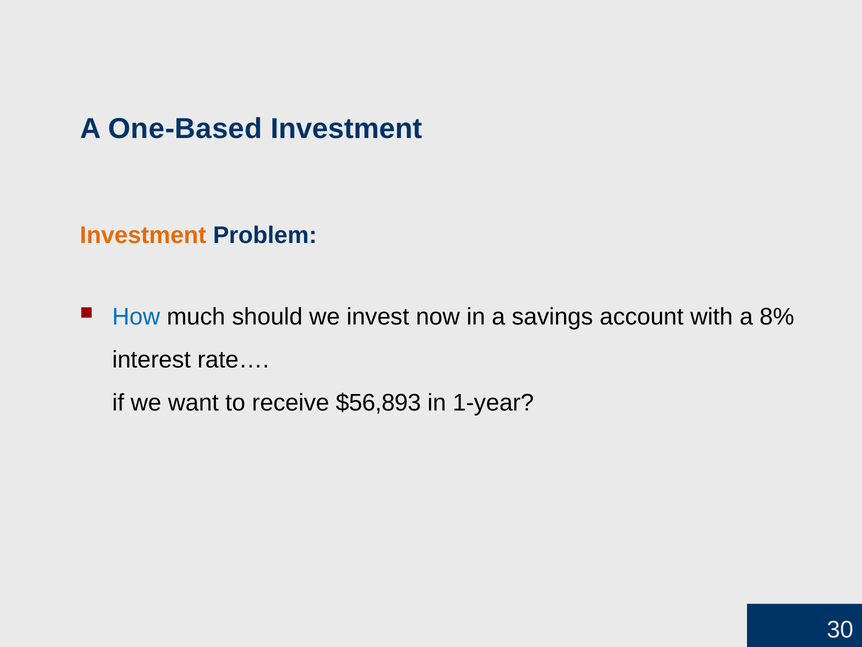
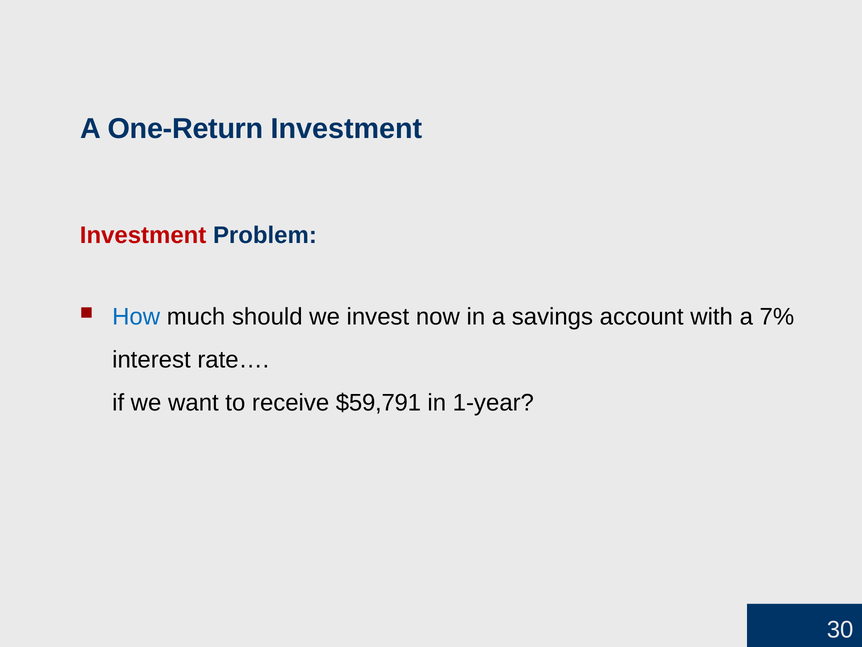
One-Based: One-Based -> One-Return (186, 129)
Investment colour: orange -> red (143, 235)
8%: 8% -> 7% (777, 316)
$56,893: $56,893 -> $59,791 (378, 403)
